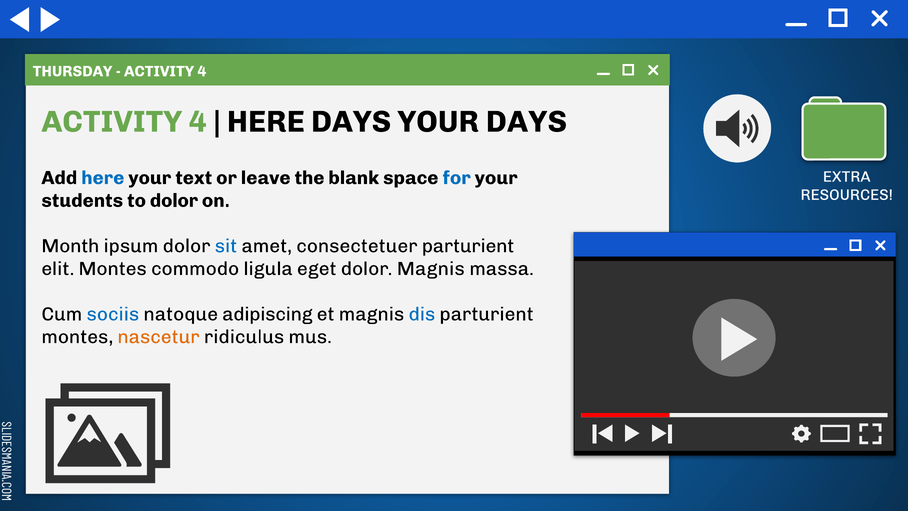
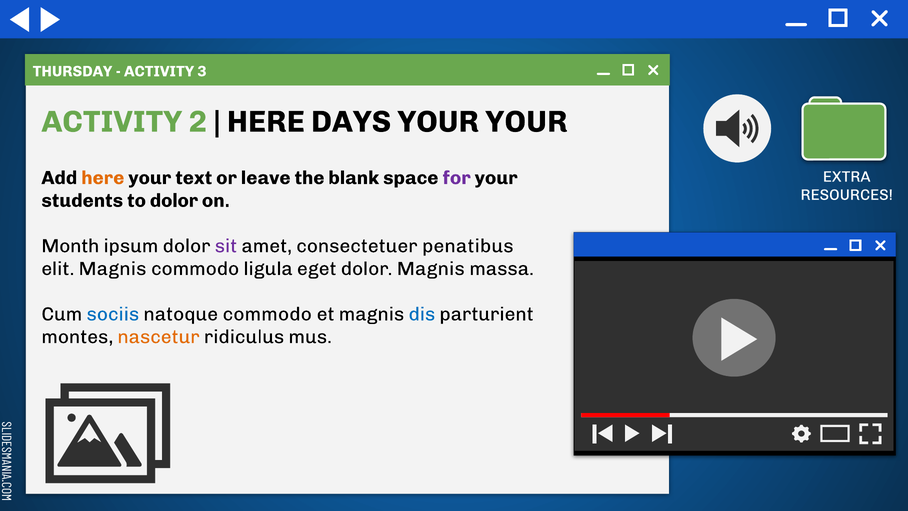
4: 4 -> 3 (202, 71)
4: 4 -> 2 (198, 122)
YOUR DAYS: DAYS -> YOUR (527, 122)
here colour: blue -> orange (103, 178)
for colour: blue -> purple (457, 178)
sit colour: blue -> purple (226, 246)
consectetuer parturient: parturient -> penatibus (468, 246)
elit Montes: Montes -> Magnis (112, 269)
natoque adipiscing: adipiscing -> commodo (267, 314)
